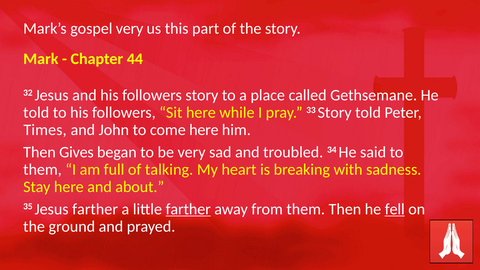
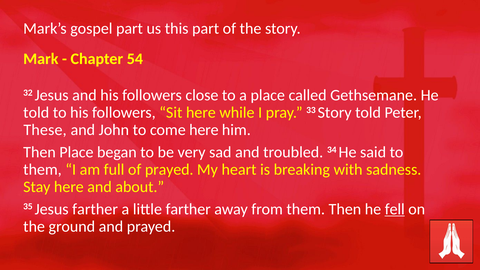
gospel very: very -> part (130, 29)
44: 44 -> 54 (135, 59)
followers story: story -> close (202, 95)
Times: Times -> These (45, 130)
Then Gives: Gives -> Place (76, 152)
of talking: talking -> prayed (169, 170)
farther underline: present -> none (188, 209)
